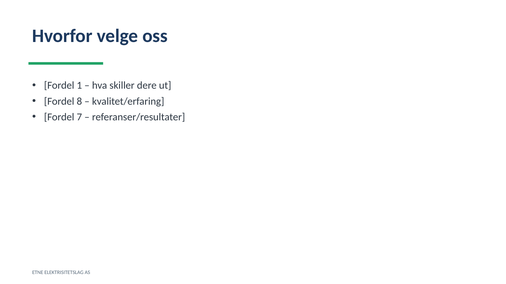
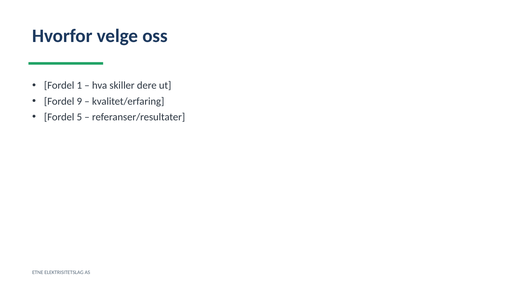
8: 8 -> 9 (79, 102)
7: 7 -> 5 (79, 117)
